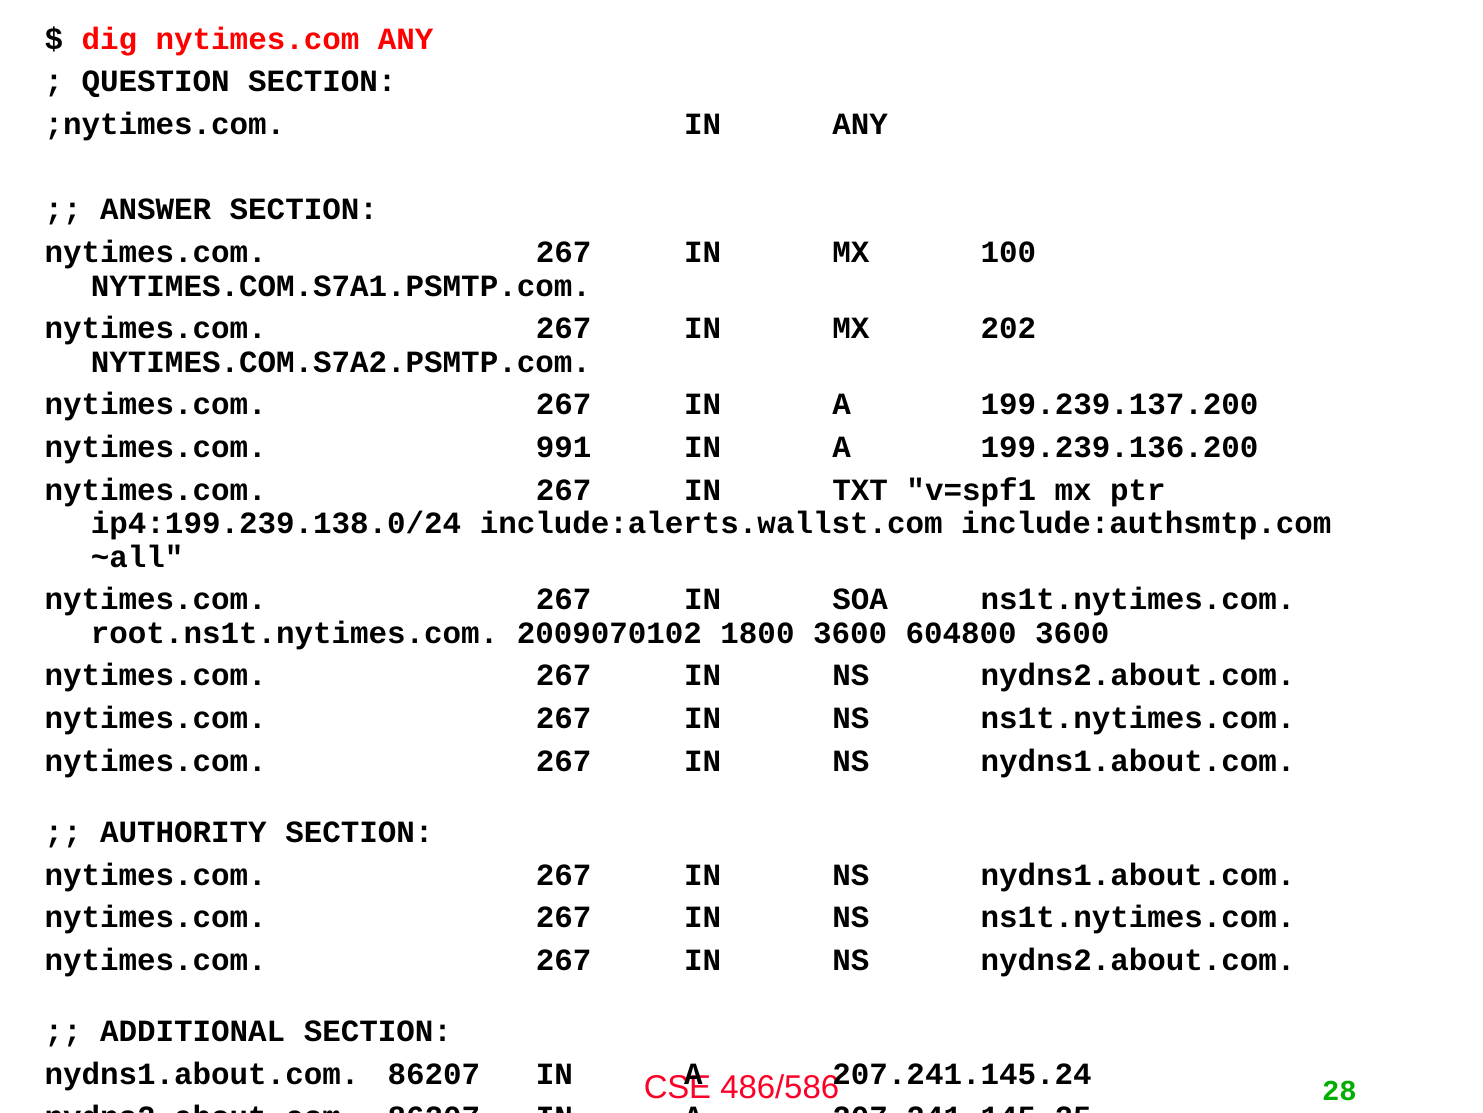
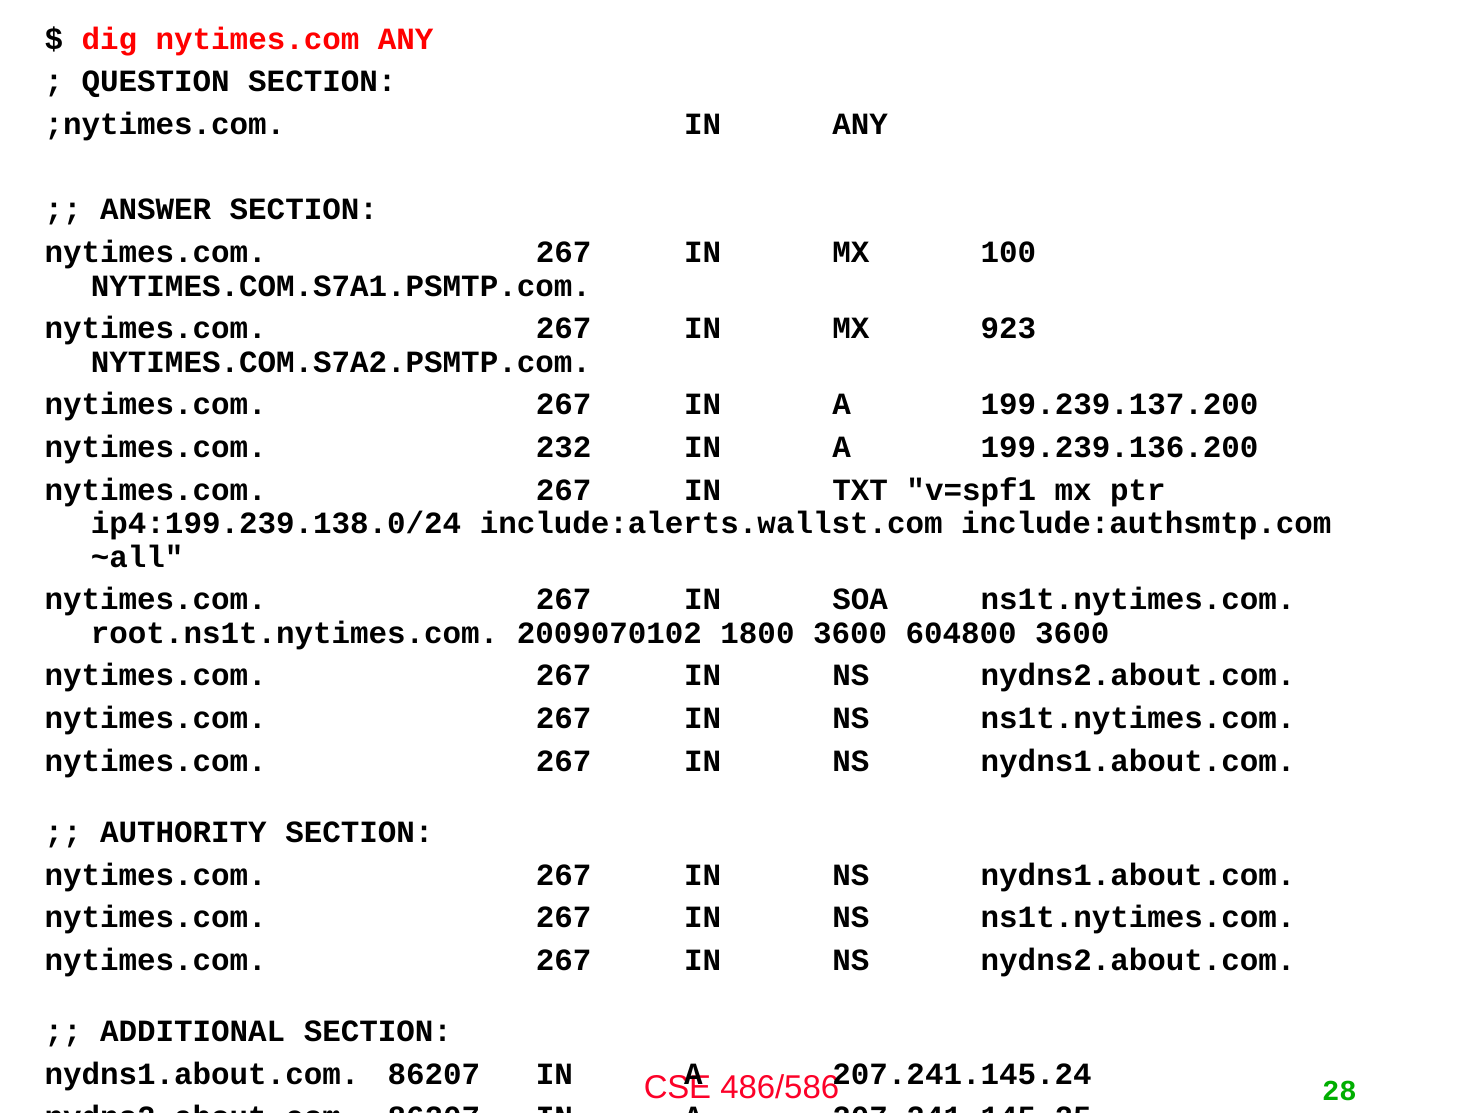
202: 202 -> 923 (1008, 328)
991: 991 -> 232 (564, 447)
